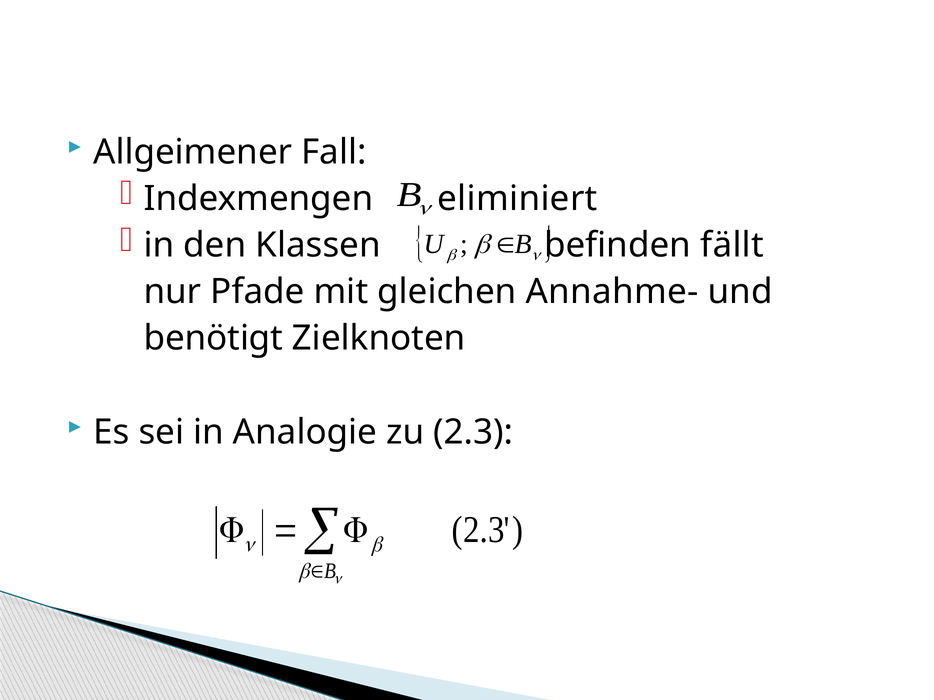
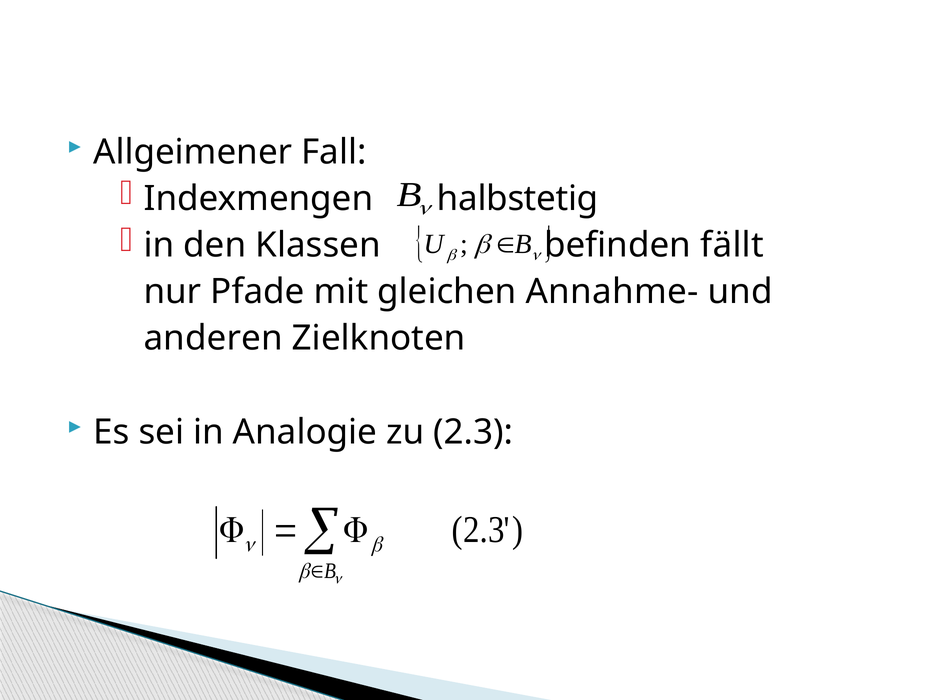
eliminiert: eliminiert -> halbstetig (518, 199)
benötigt: benötigt -> anderen (213, 338)
